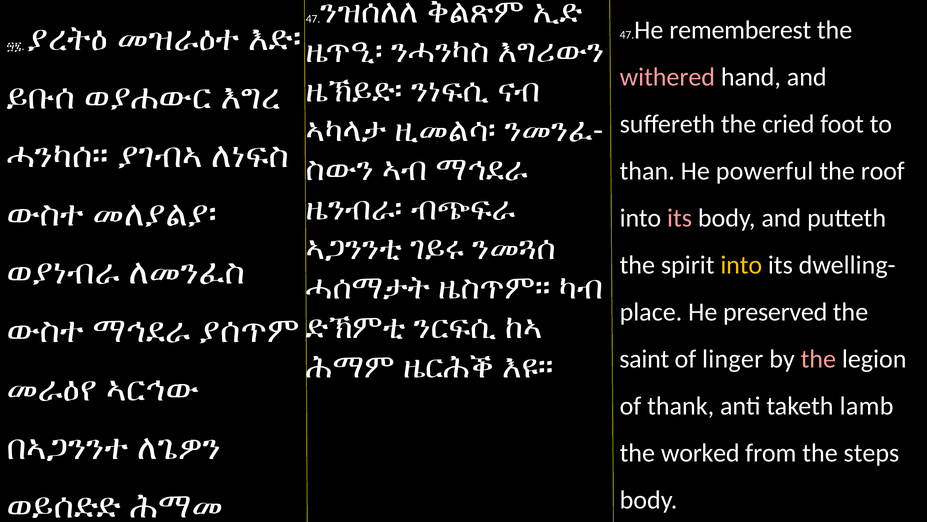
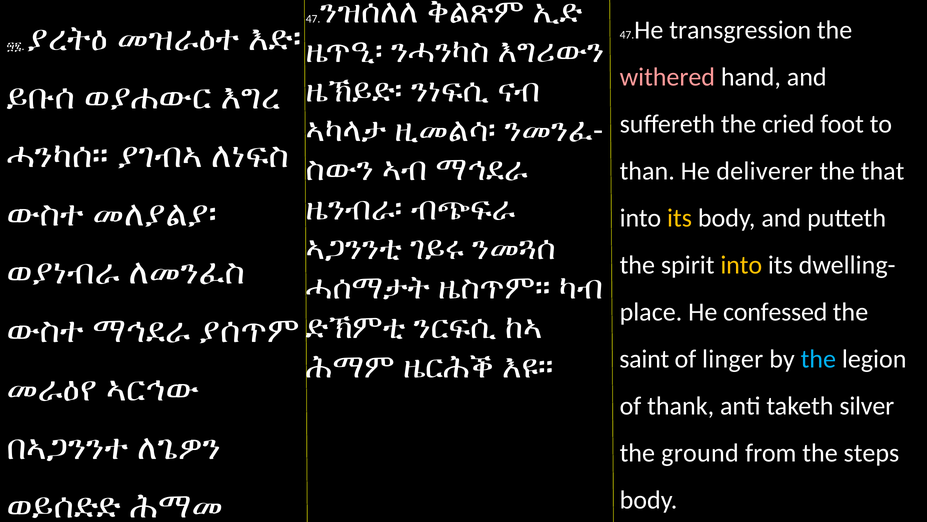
rememberest: rememberest -> transgression (740, 30)
powerful: powerful -> deliverer (765, 171)
roof: roof -> that (883, 171)
its colour: pink -> yellow (680, 218)
preserved: preserved -> confessed (775, 312)
the colour: pink -> light blue (818, 359)
lamb: lamb -> silver (867, 406)
worked: worked -> ground (700, 453)
